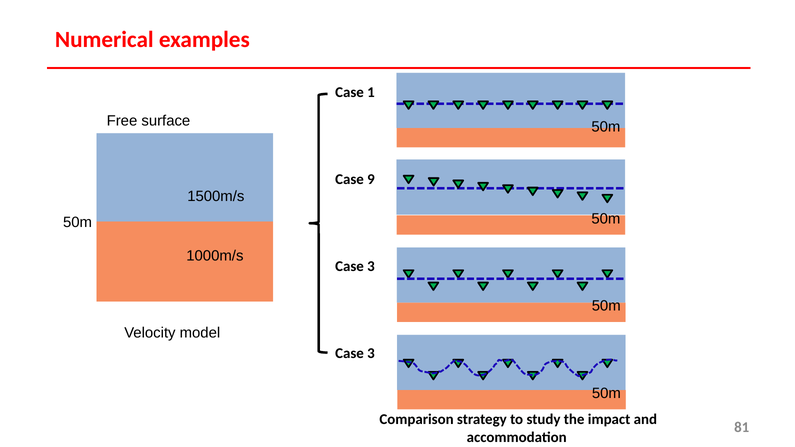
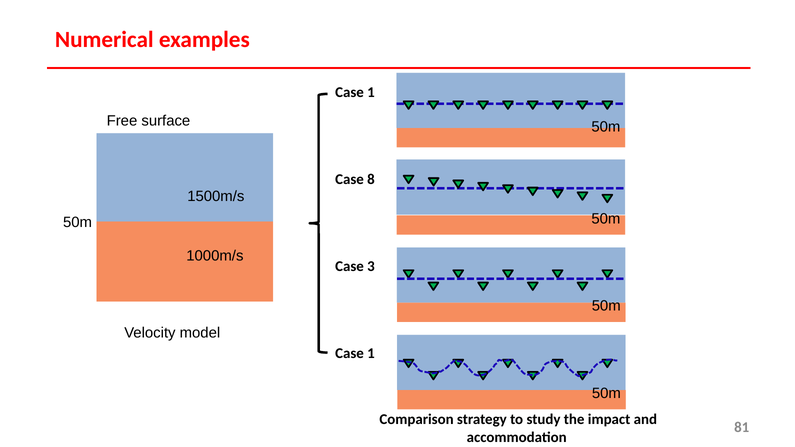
9: 9 -> 8 (371, 179)
3: 3 -> 1 (371, 354)
